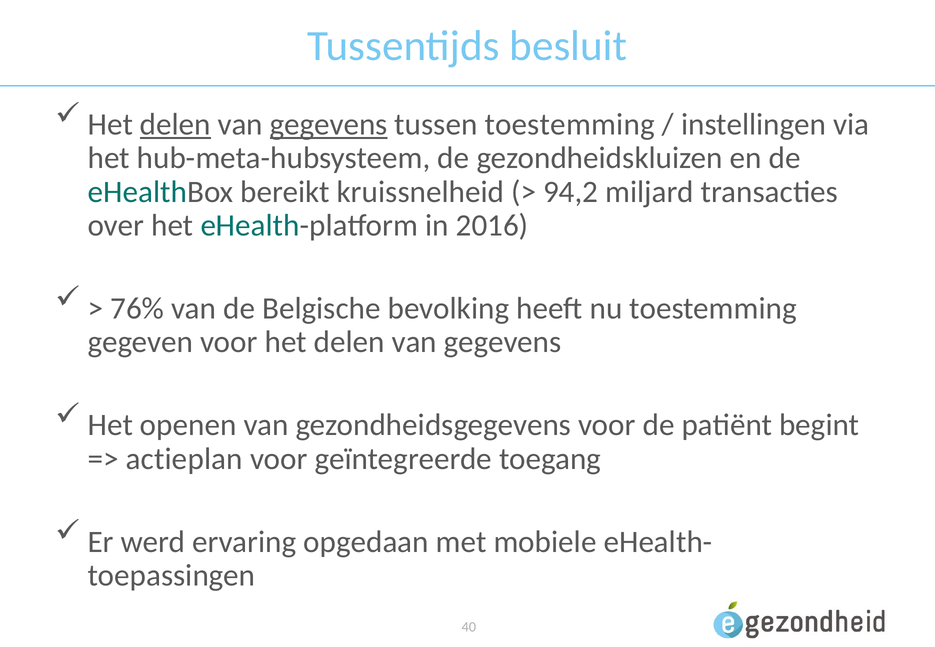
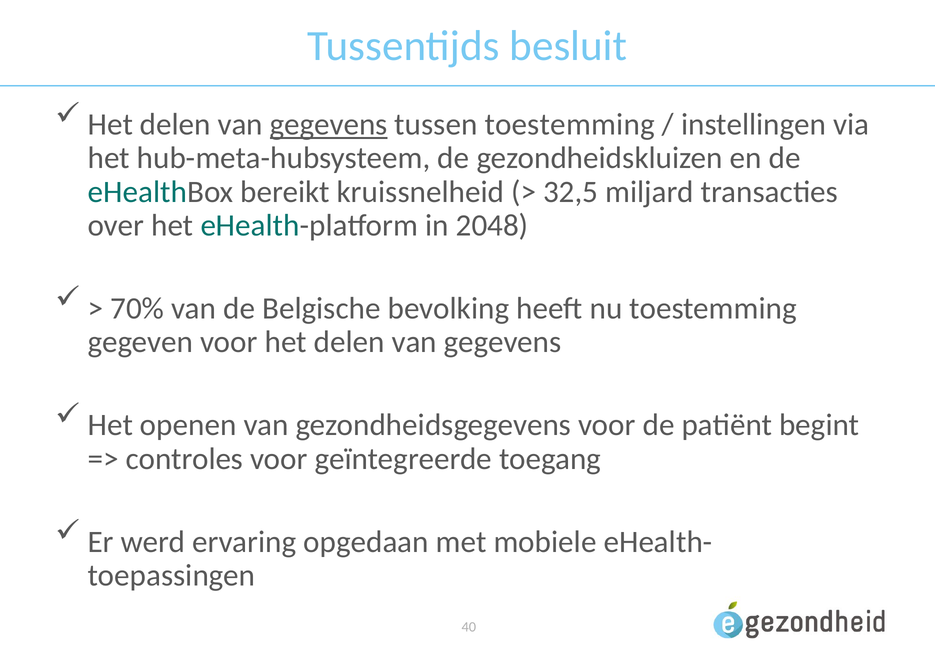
delen underline: present -> none (175, 125)
94,2: 94,2 -> 32,5 (571, 192)
2016: 2016 -> 2048 (492, 225)
76%: 76% -> 70% (137, 309)
actieplan: actieplan -> controles (184, 459)
